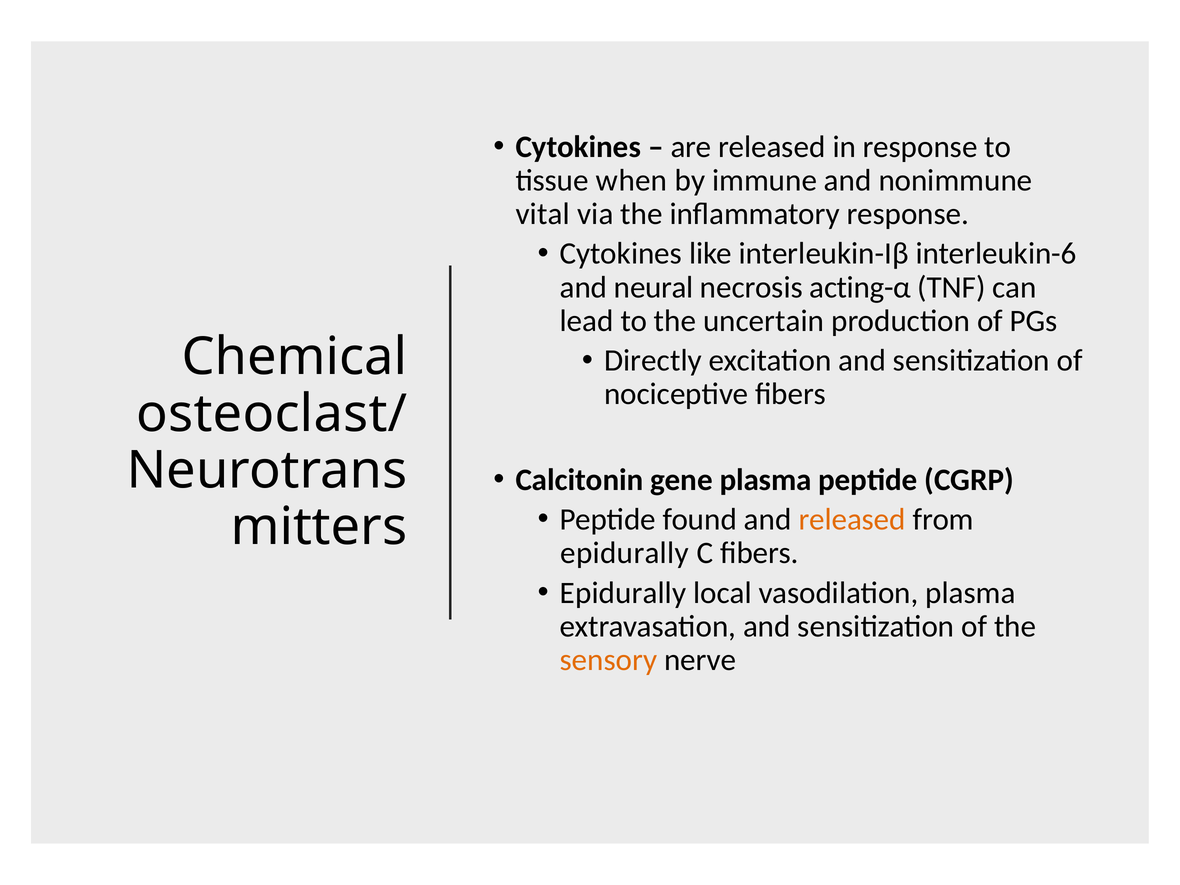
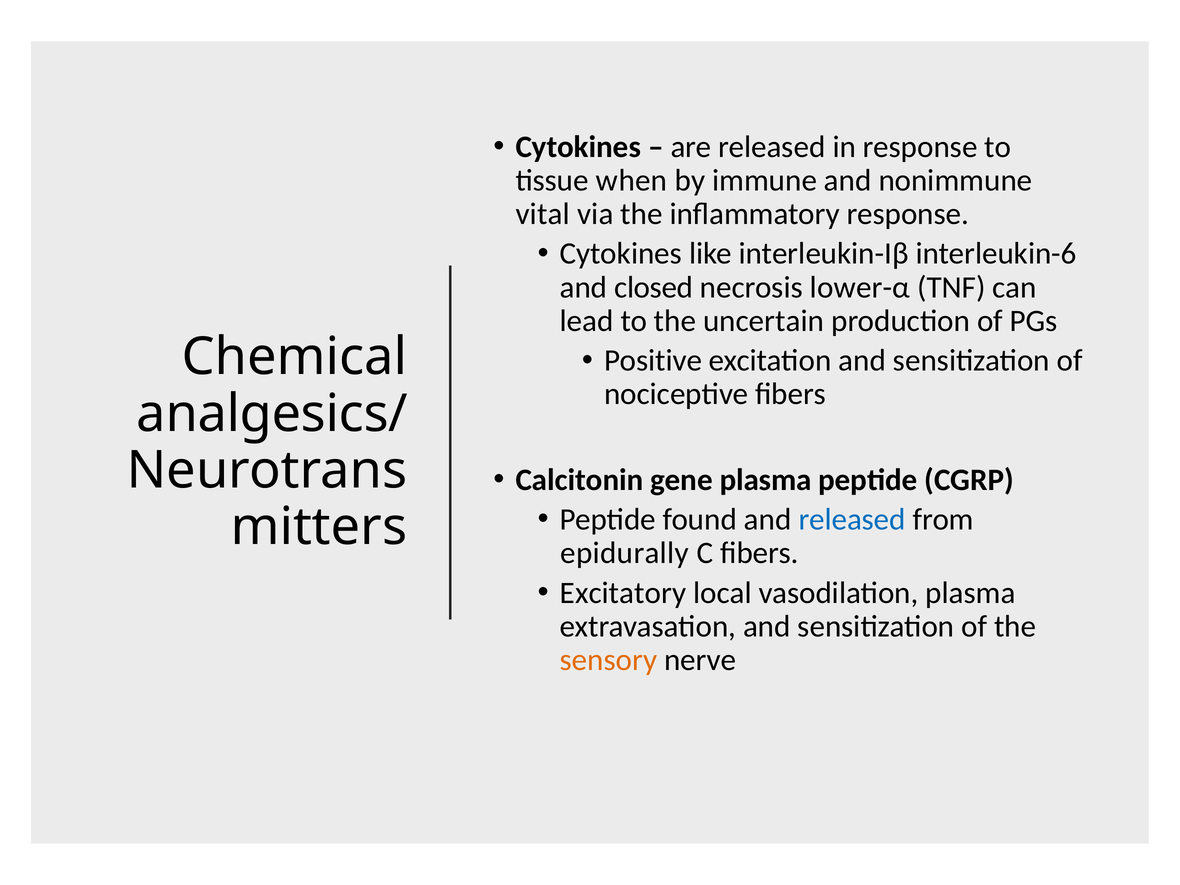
neural: neural -> closed (654, 287)
acting-α: acting-α -> lower-α (860, 287)
Directly: Directly -> Positive (653, 361)
osteoclast/: osteoclast/ -> analgesics/ (272, 414)
released colour: orange -> blue (852, 519)
Epidurally: Epidurally -> Excitatory (623, 593)
